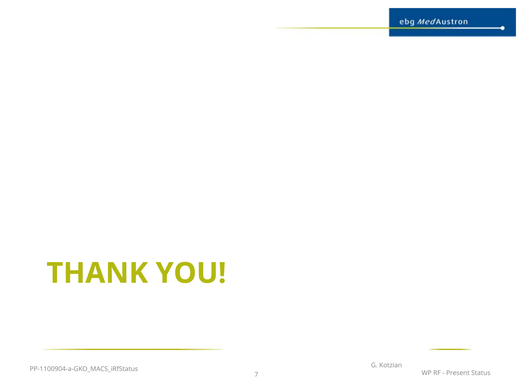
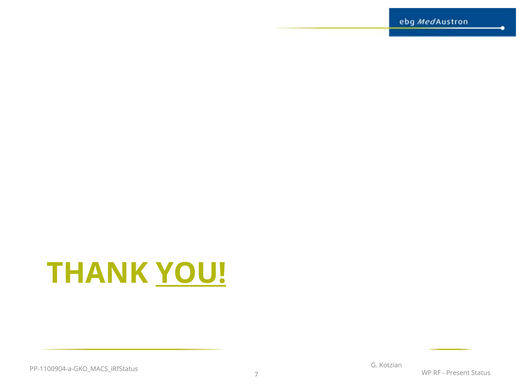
YOU underline: none -> present (191, 274)
